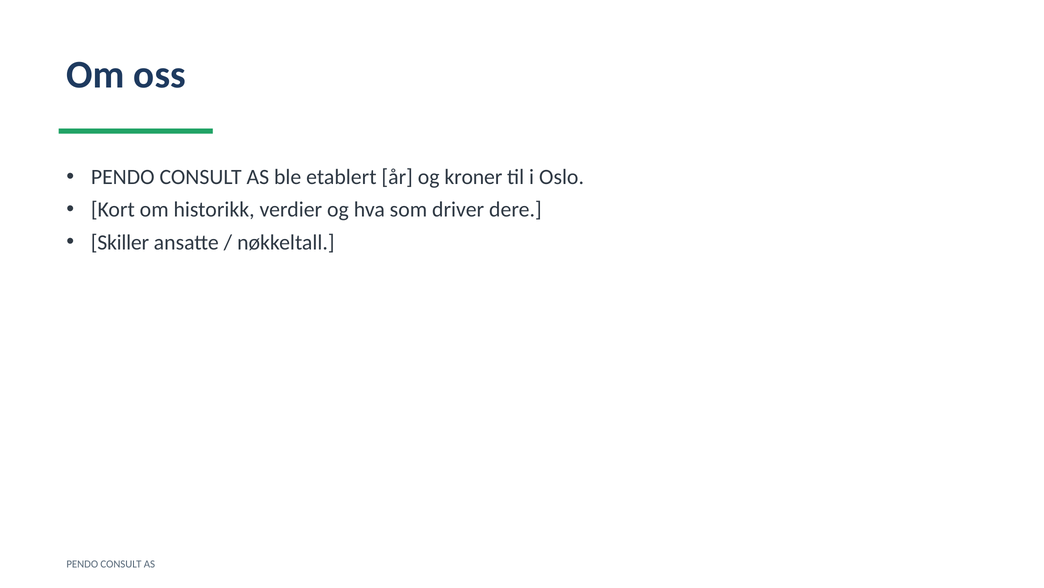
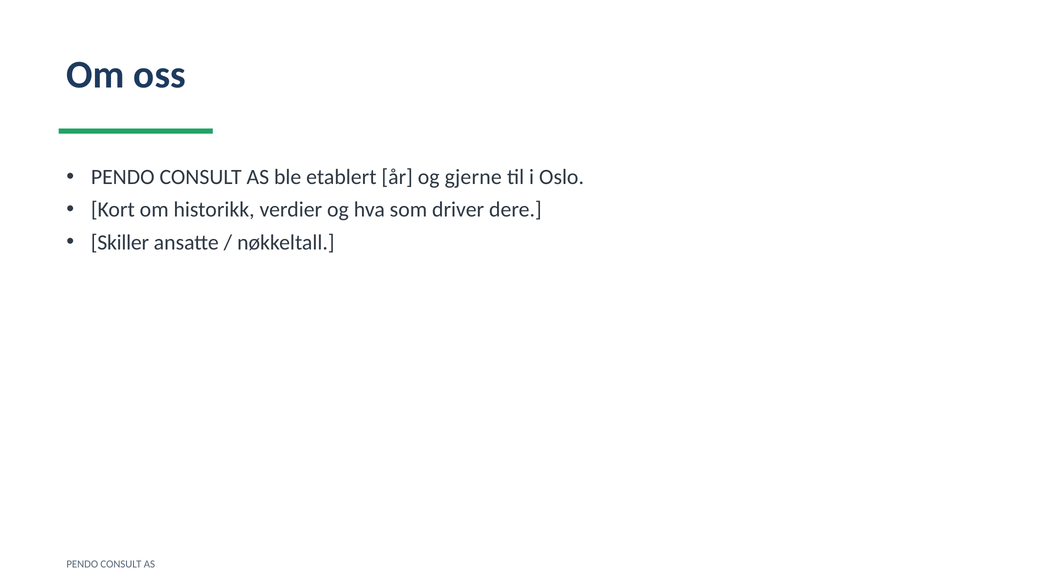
kroner: kroner -> gjerne (473, 177)
